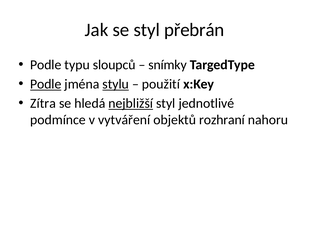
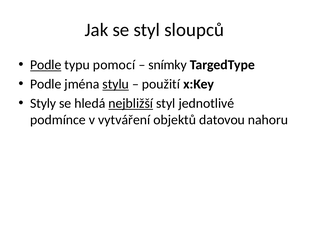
přebrán: přebrán -> sloupců (194, 30)
Podle underline: none -> present (46, 65)
sloupců: sloupců -> pomocí (114, 65)
Podle underline: present -> none (46, 84)
Zítra: Zítra -> Styly (43, 103)
rozhraní: rozhraní -> datovou (222, 120)
